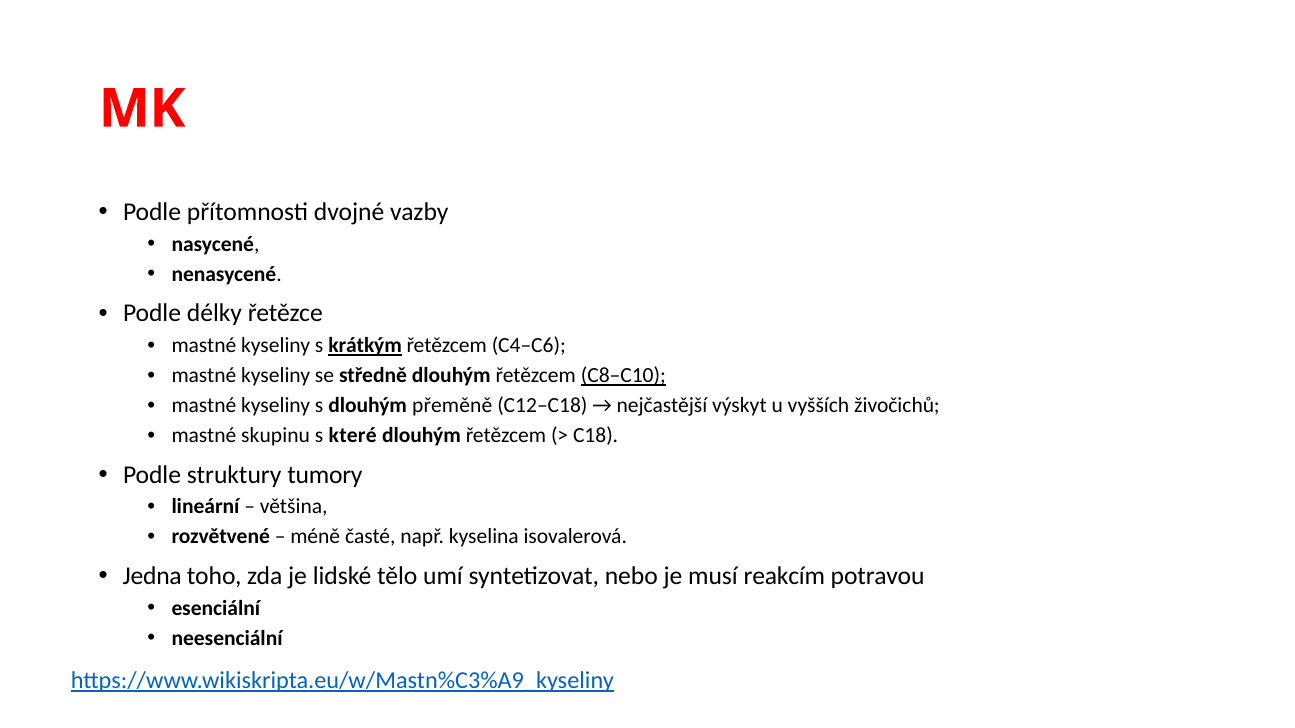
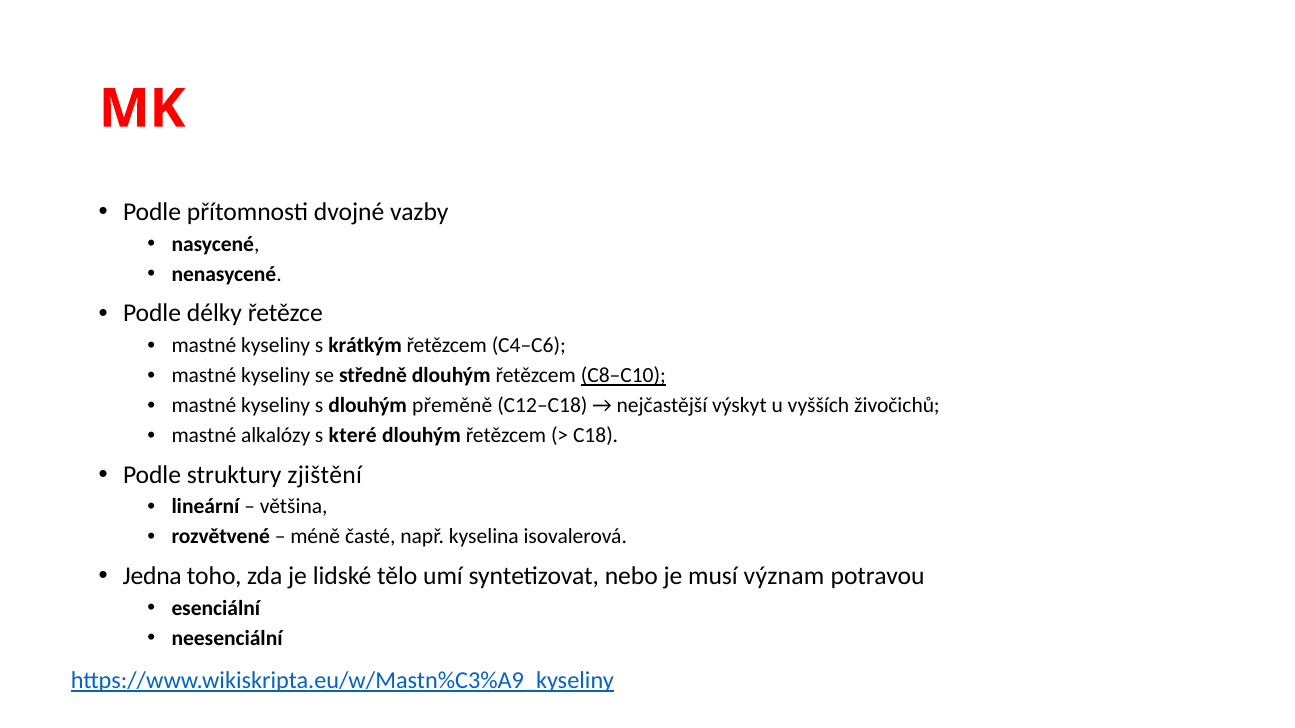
krátkým underline: present -> none (365, 346)
skupinu: skupinu -> alkalózy (276, 436)
tumory: tumory -> zjištění (325, 475)
reakcím: reakcím -> význam (784, 576)
